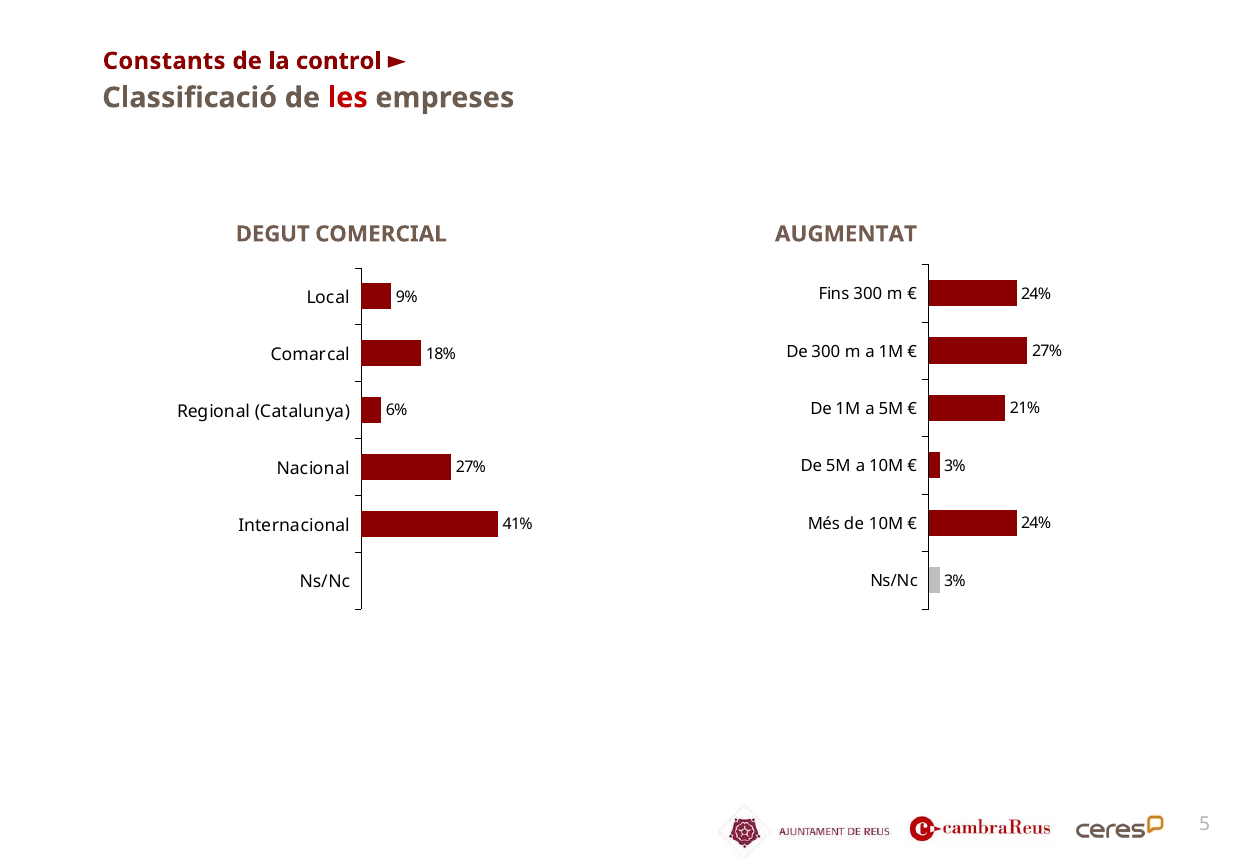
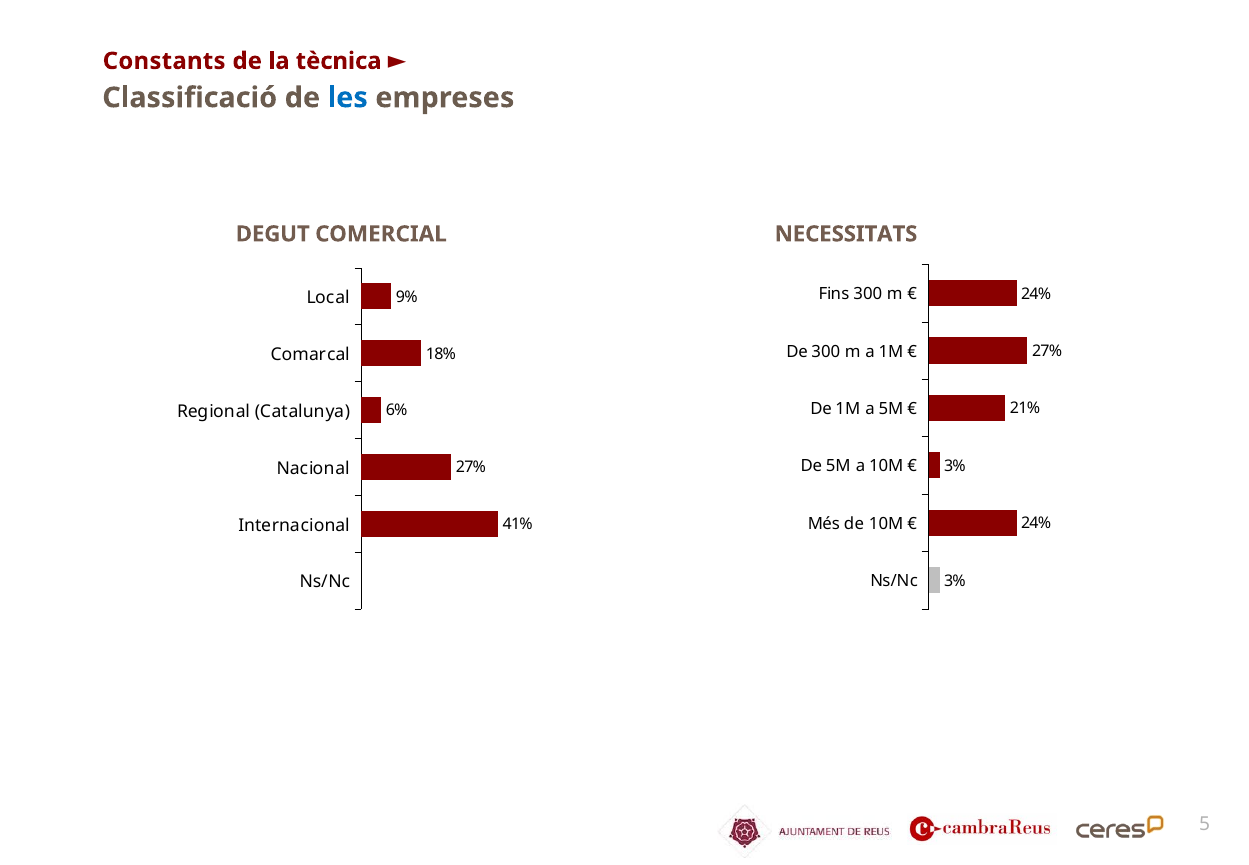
control: control -> tècnica (339, 61)
les colour: red -> blue (348, 98)
AUGMENTAT: AUGMENTAT -> NECESSITATS (846, 234)
